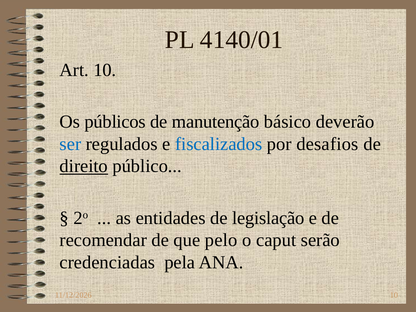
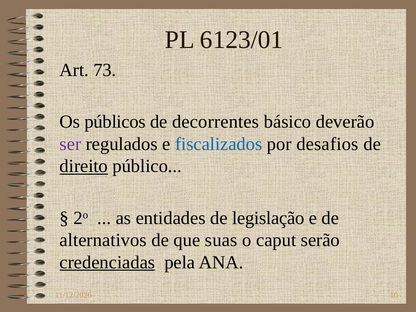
4140/01: 4140/01 -> 6123/01 (242, 40)
Art 10: 10 -> 73 (105, 70)
manutenção: manutenção -> decorrentes (216, 122)
ser colour: blue -> purple (70, 144)
recomendar: recomendar -> alternativos (103, 240)
pelo: pelo -> suas (221, 240)
credenciadas underline: none -> present (107, 262)
